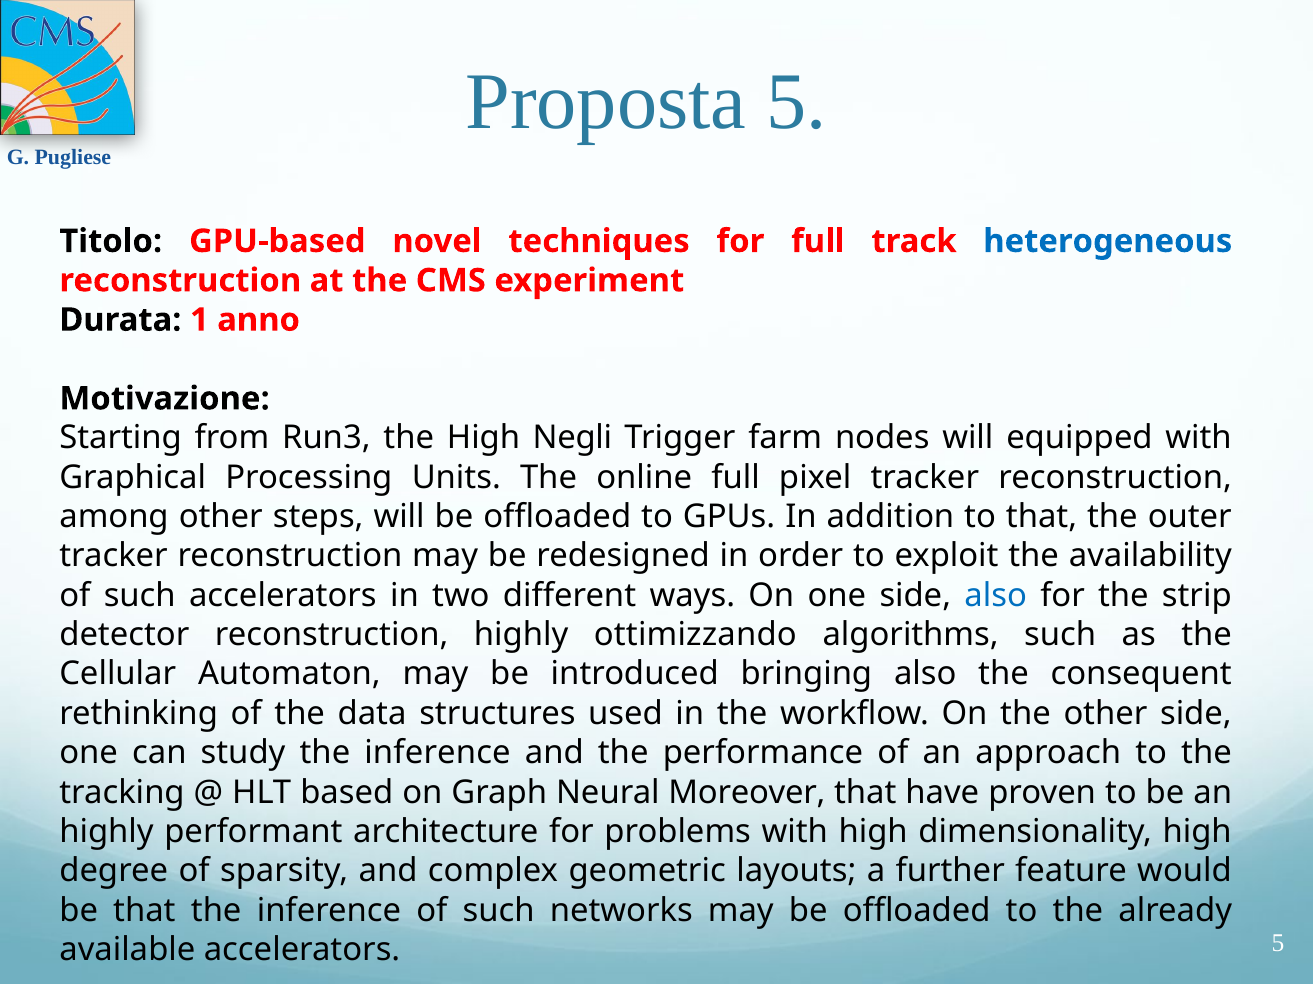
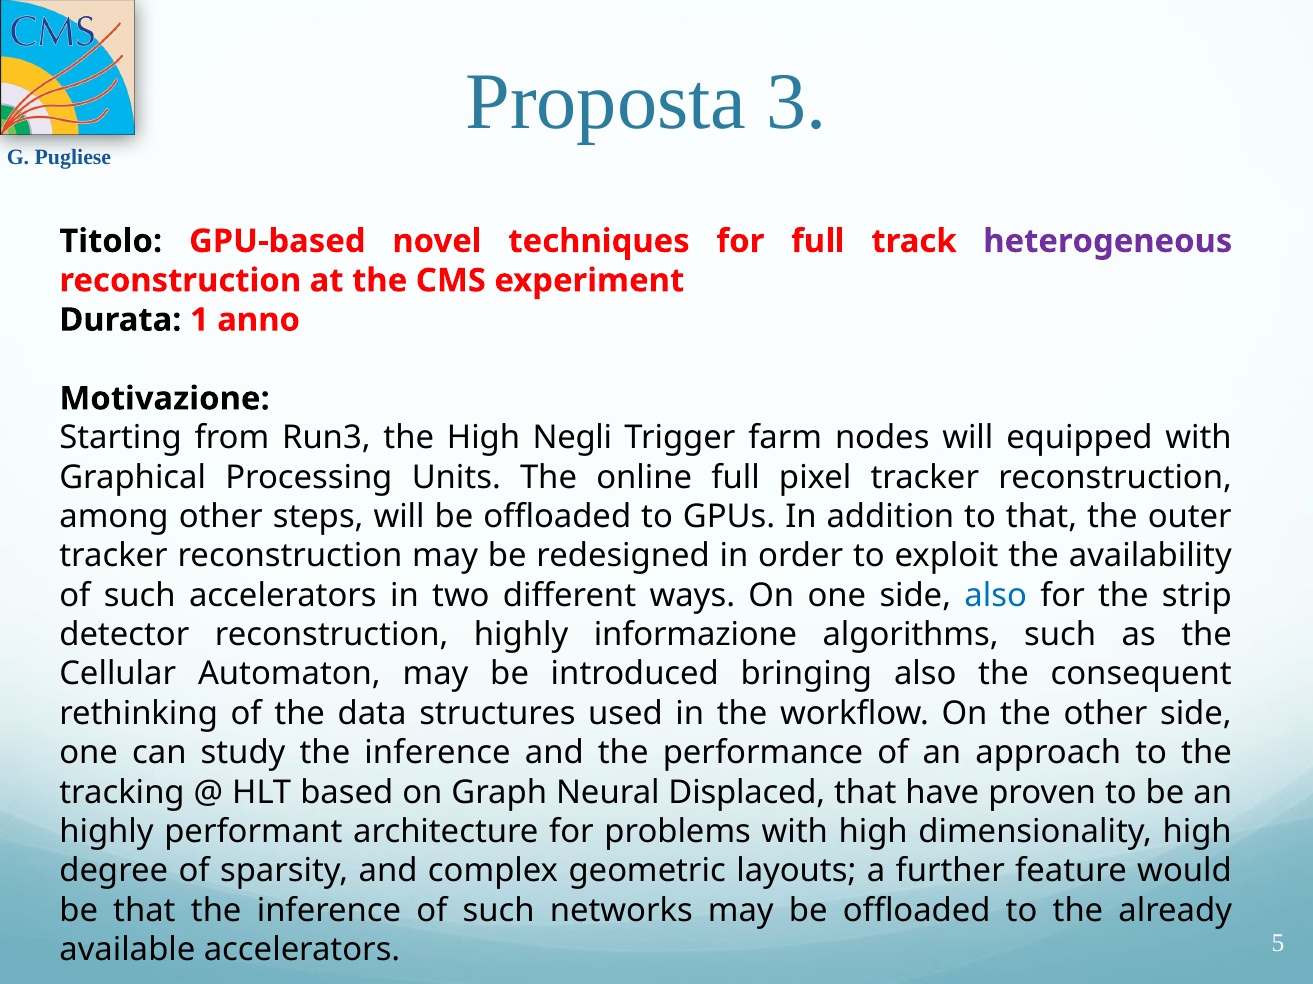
Proposta 5: 5 -> 3 (796, 102)
heterogeneous colour: blue -> purple (1108, 241)
ottimizzando: ottimizzando -> informazione (696, 635)
Moreover: Moreover -> Displaced (747, 793)
